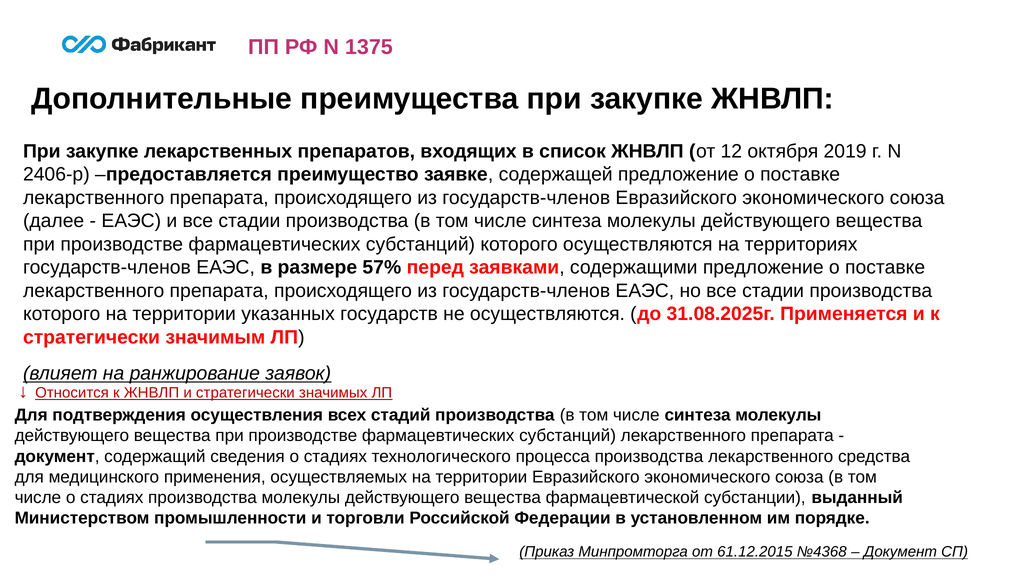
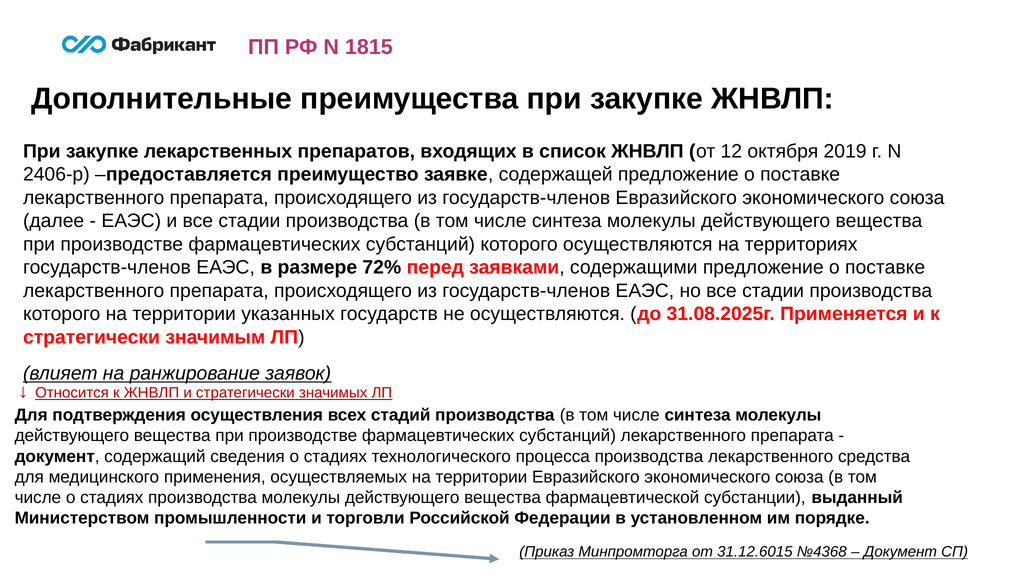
1375: 1375 -> 1815 (369, 47)
57%: 57% -> 72% (382, 267)
61.12.2015: 61.12.2015 -> 31.12.6015 (755, 552)
